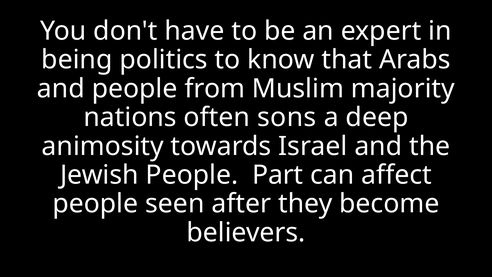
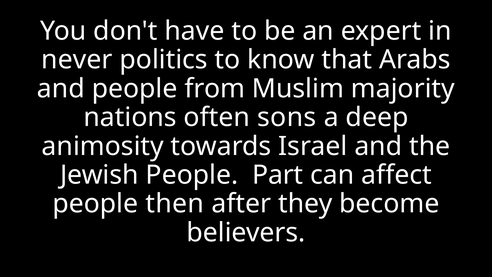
being: being -> never (77, 60)
seen: seen -> then (175, 204)
